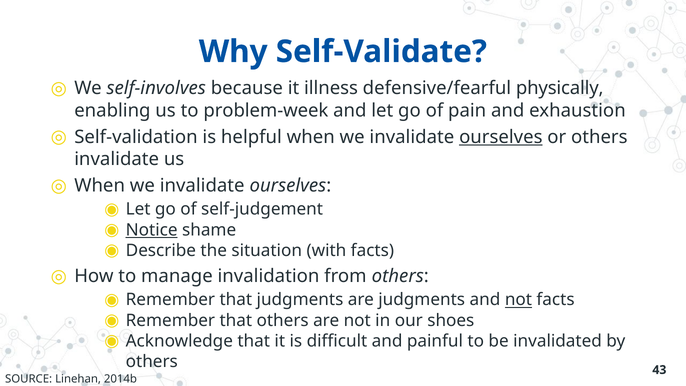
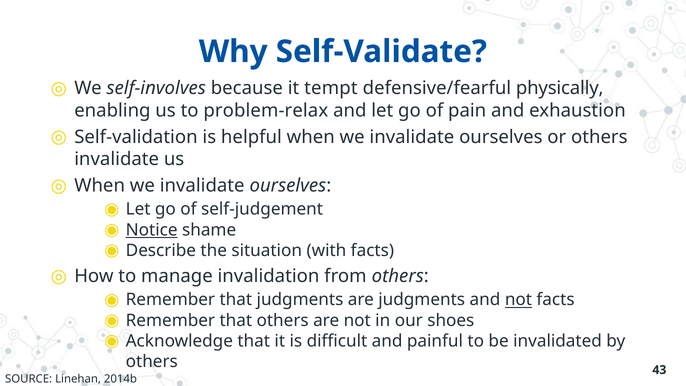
illness: illness -> tempt (331, 88)
problem-week: problem-week -> problem-relax (266, 110)
ourselves underline: present -> none (501, 137)
